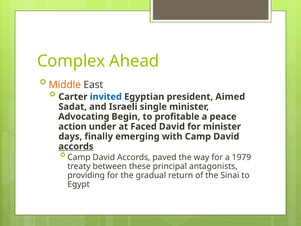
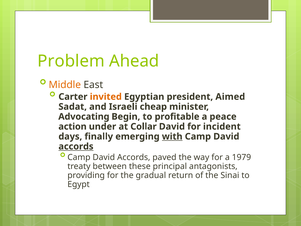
Complex: Complex -> Problem (71, 61)
invited colour: blue -> orange (106, 97)
single: single -> cheap (153, 107)
Faced: Faced -> Collar (144, 126)
for minister: minister -> incident (222, 126)
with underline: none -> present (172, 136)
